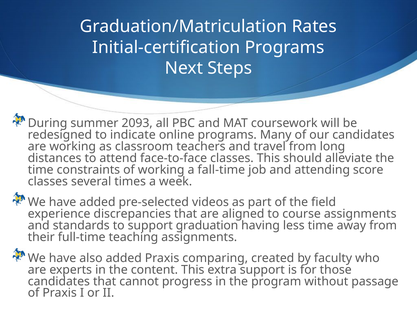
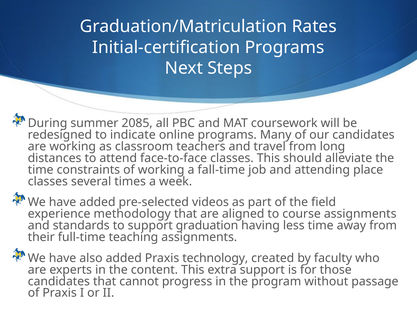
2093: 2093 -> 2085 (137, 123)
score: score -> place (368, 170)
discrepancies: discrepancies -> methodology (132, 214)
comparing: comparing -> technology (215, 259)
